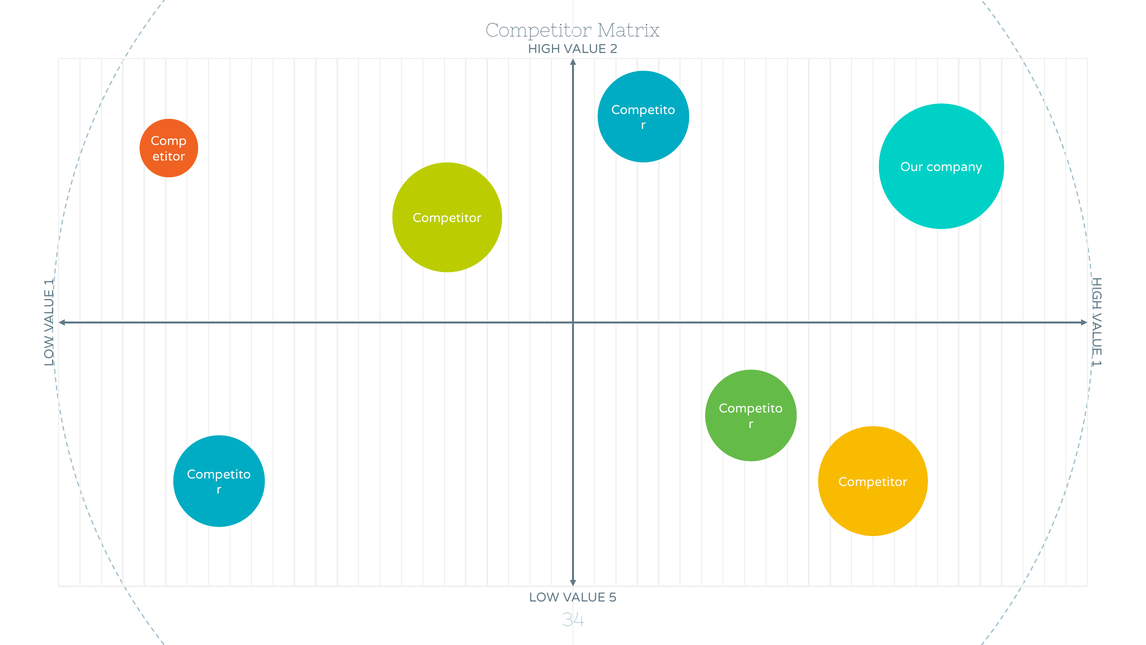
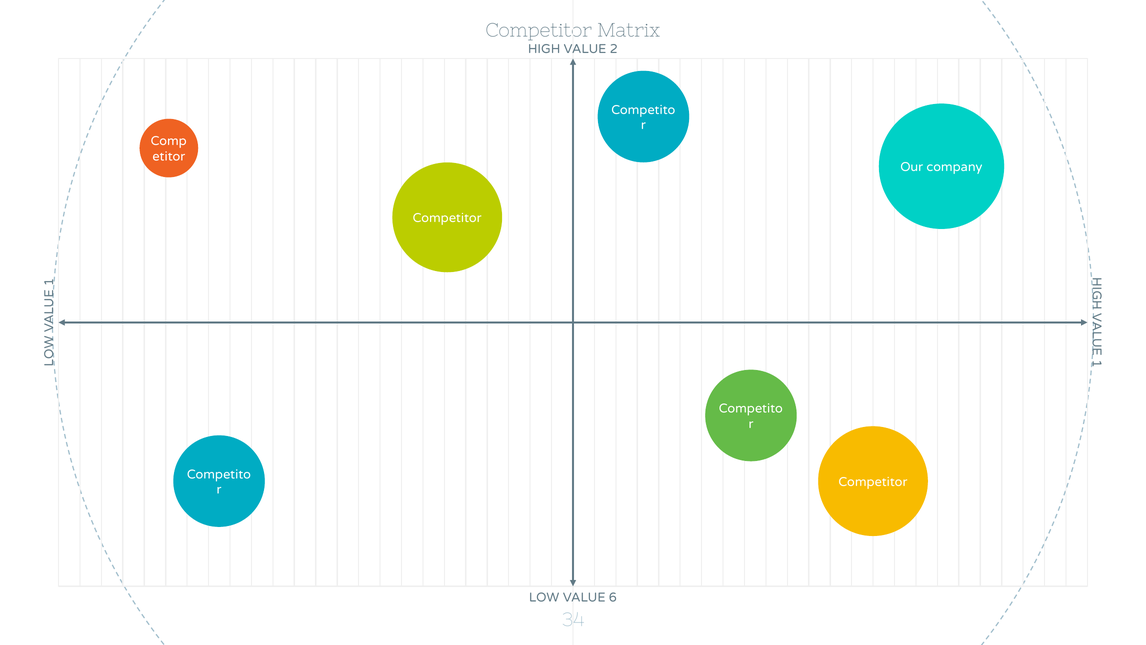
5: 5 -> 6 (613, 597)
